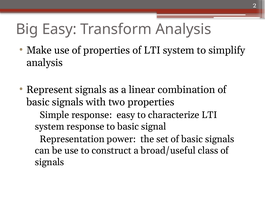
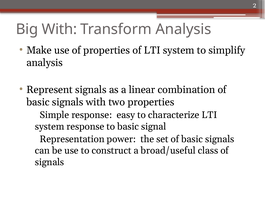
Big Easy: Easy -> With (59, 29)
